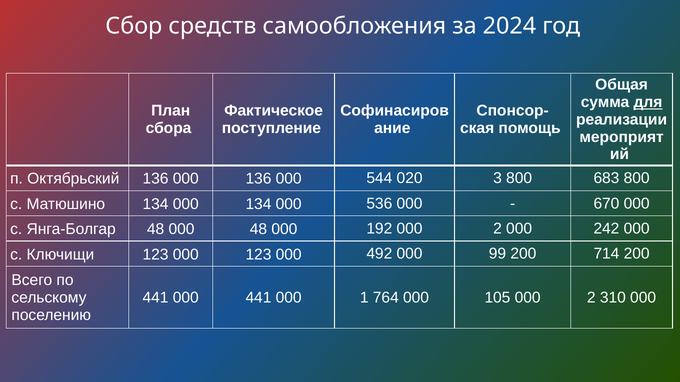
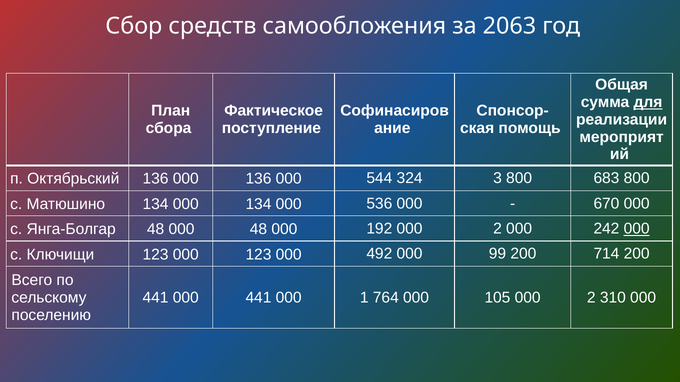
2024: 2024 -> 2063 (509, 26)
020: 020 -> 324 (410, 178)
000 underline: none -> present (637, 229)
